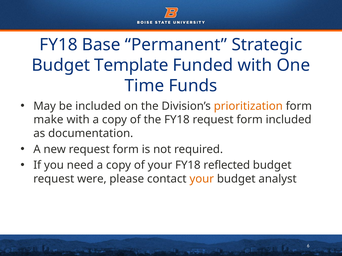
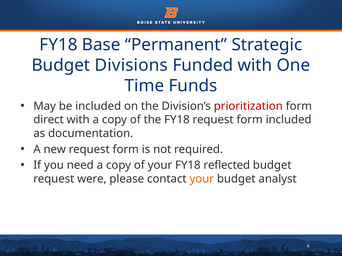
Template: Template -> Divisions (131, 65)
prioritization colour: orange -> red (248, 106)
make: make -> direct (49, 120)
